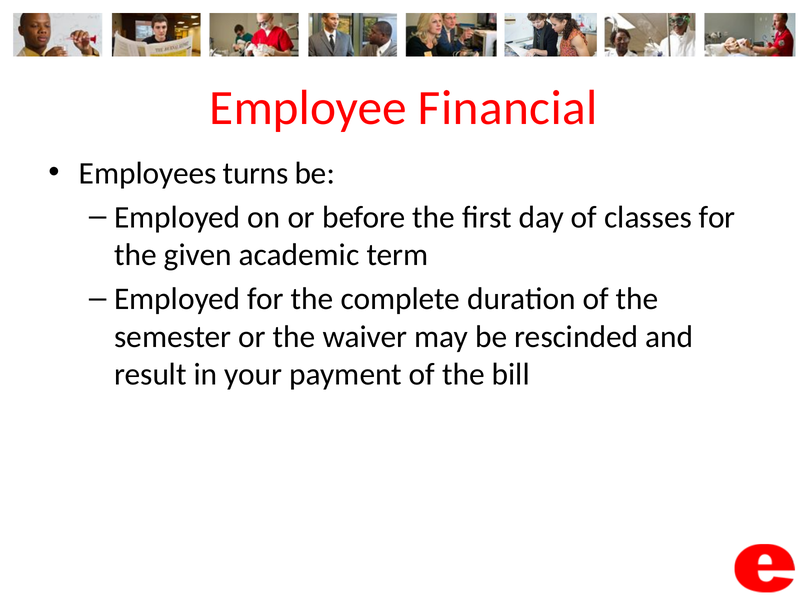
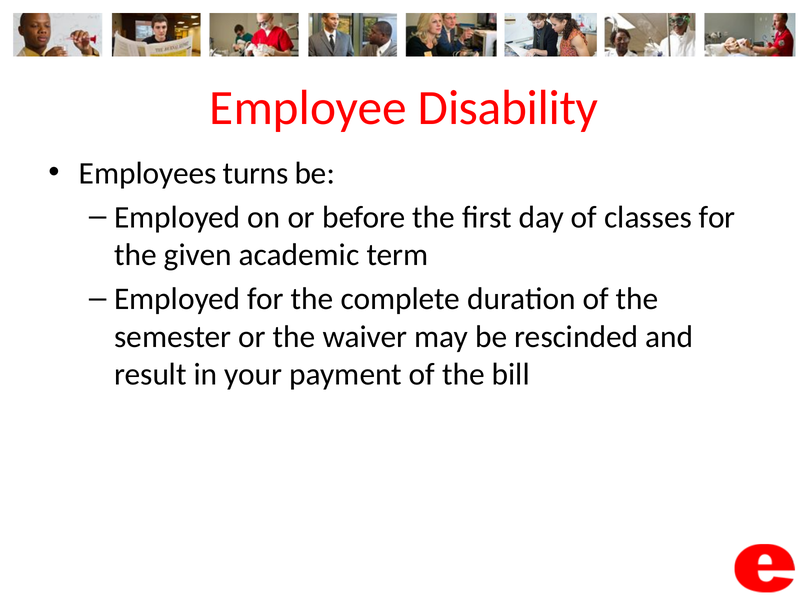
Financial: Financial -> Disability (508, 108)
